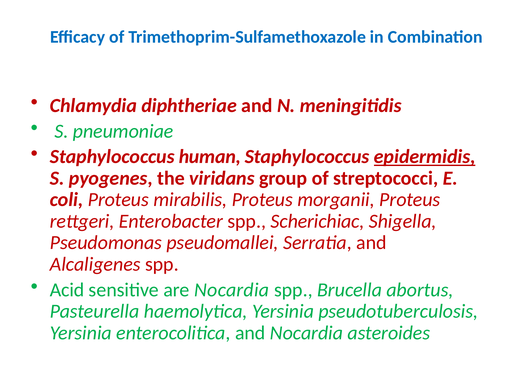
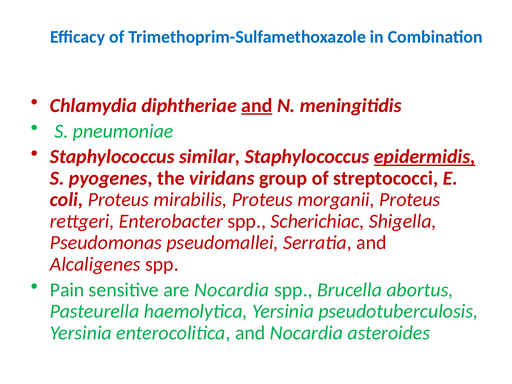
and underline: none -> present (257, 106)
human: human -> similar (210, 157)
Acid: Acid -> Pain (67, 290)
